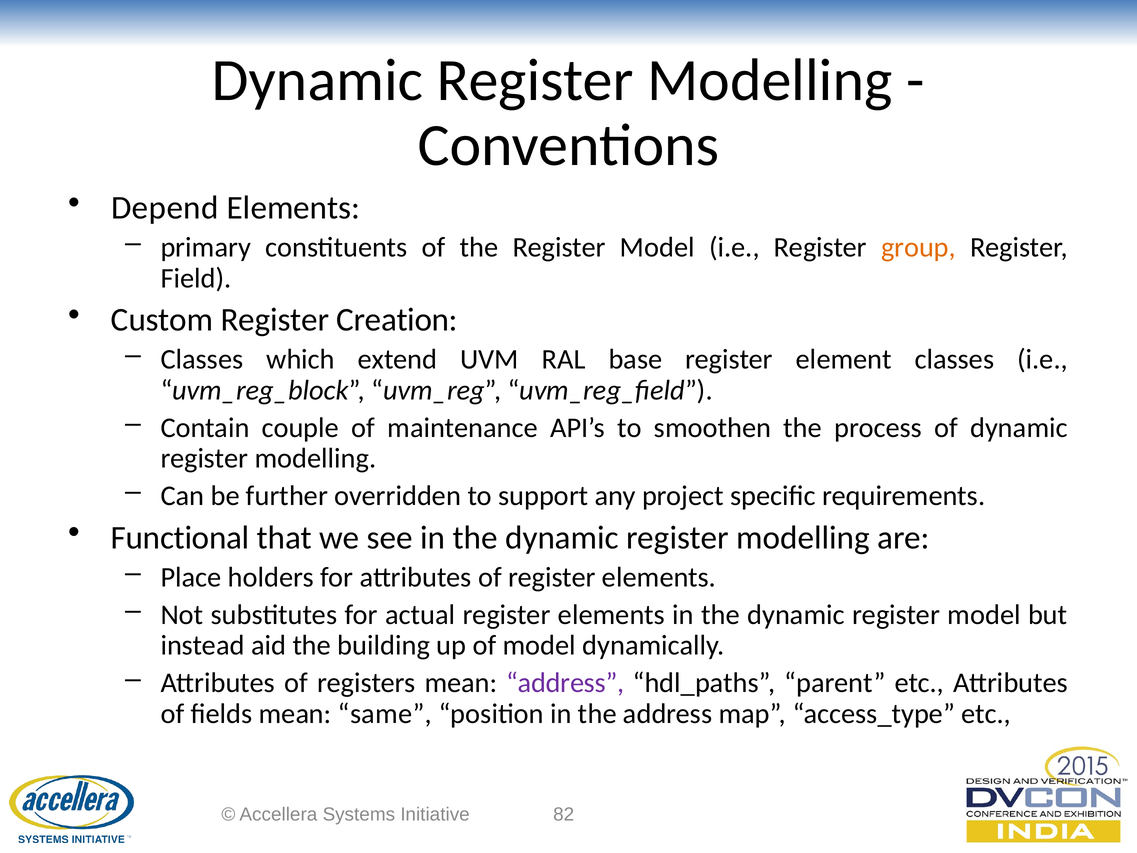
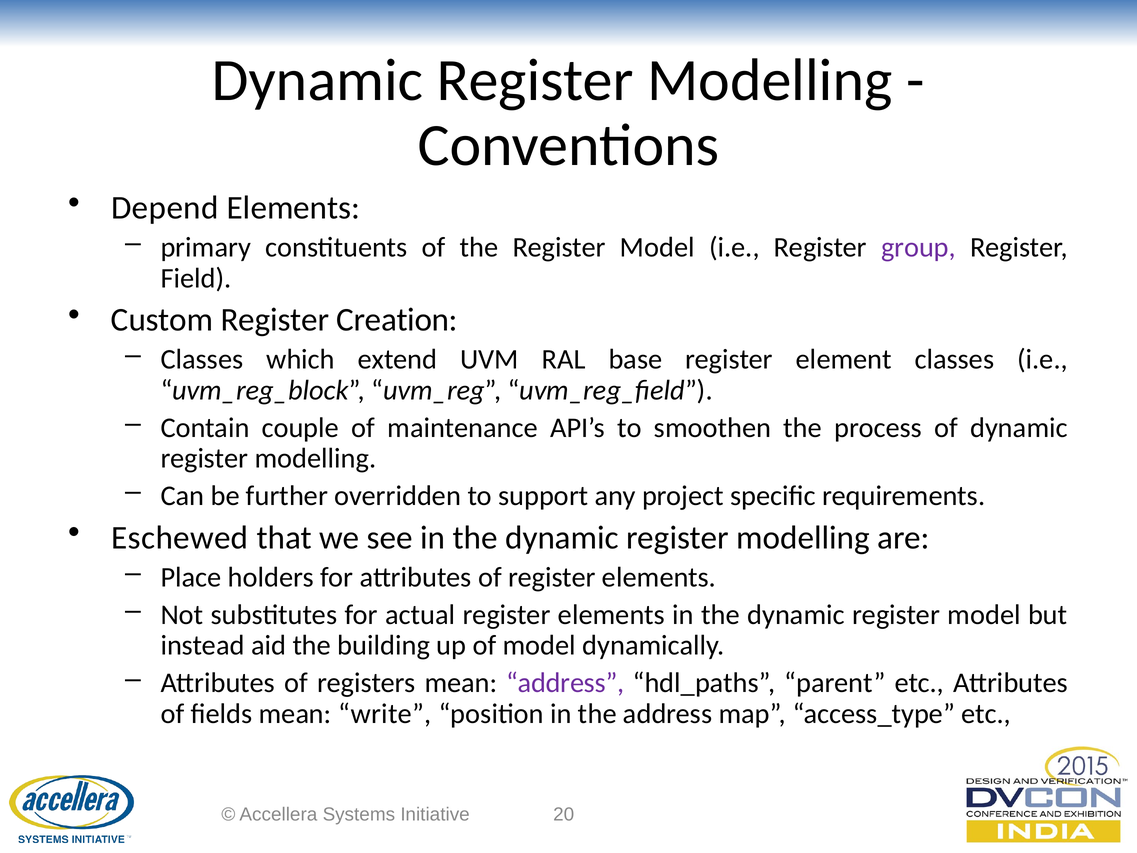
group colour: orange -> purple (919, 247)
Functional: Functional -> Eschewed (180, 538)
same: same -> write (385, 714)
82: 82 -> 20 (564, 814)
